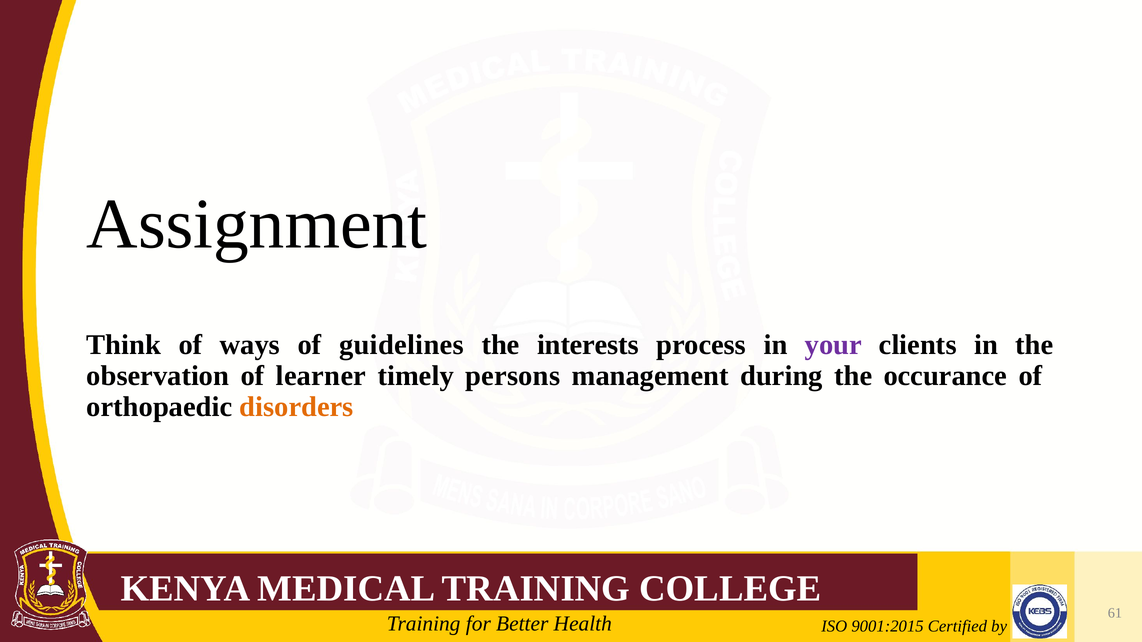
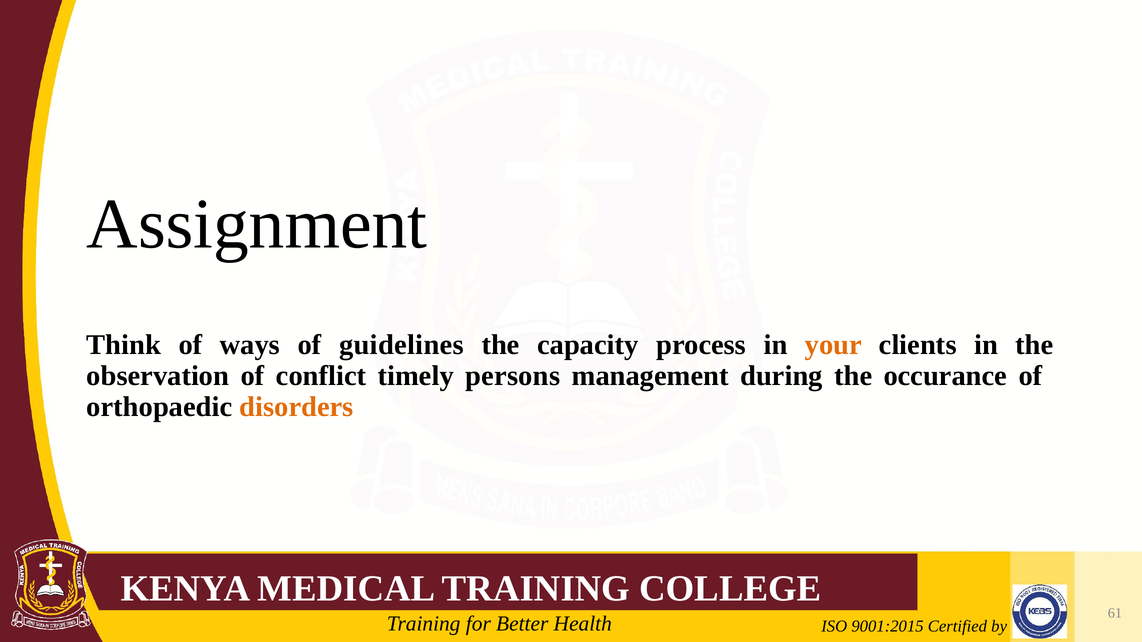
interests: interests -> capacity (588, 345)
your colour: purple -> orange (833, 345)
learner: learner -> conflict (321, 376)
